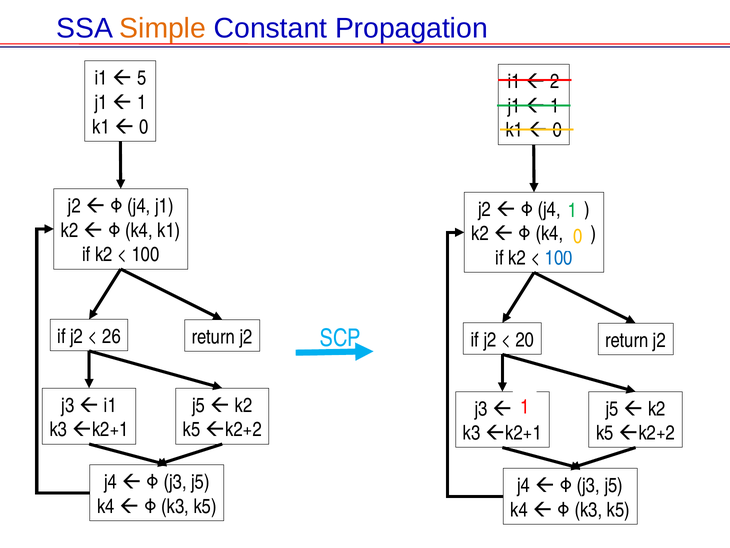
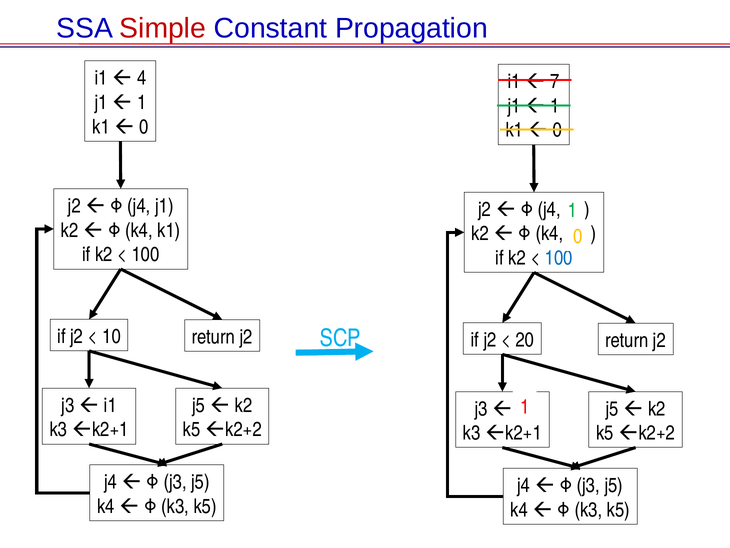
Simple colour: orange -> red (163, 28)
5: 5 -> 4 (142, 78)
2: 2 -> 7 (555, 81)
26: 26 -> 10 (112, 336)
